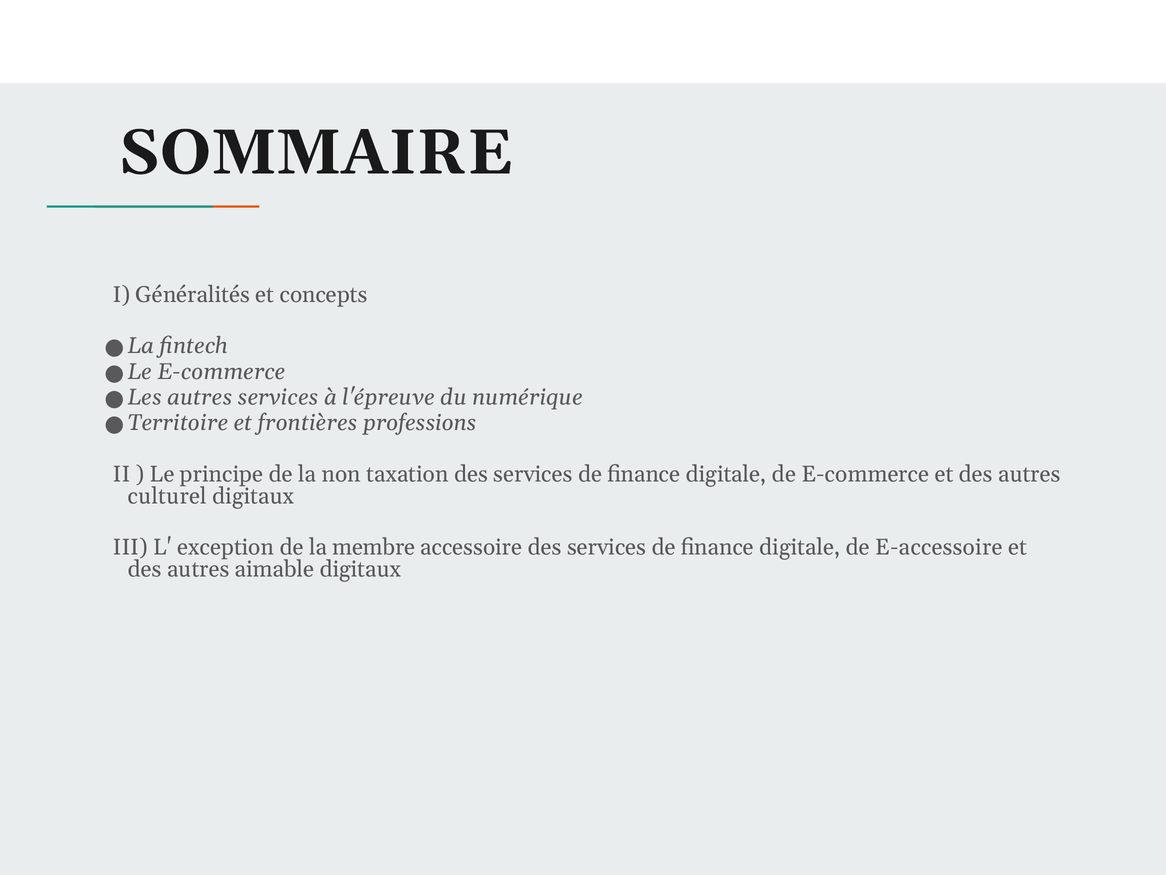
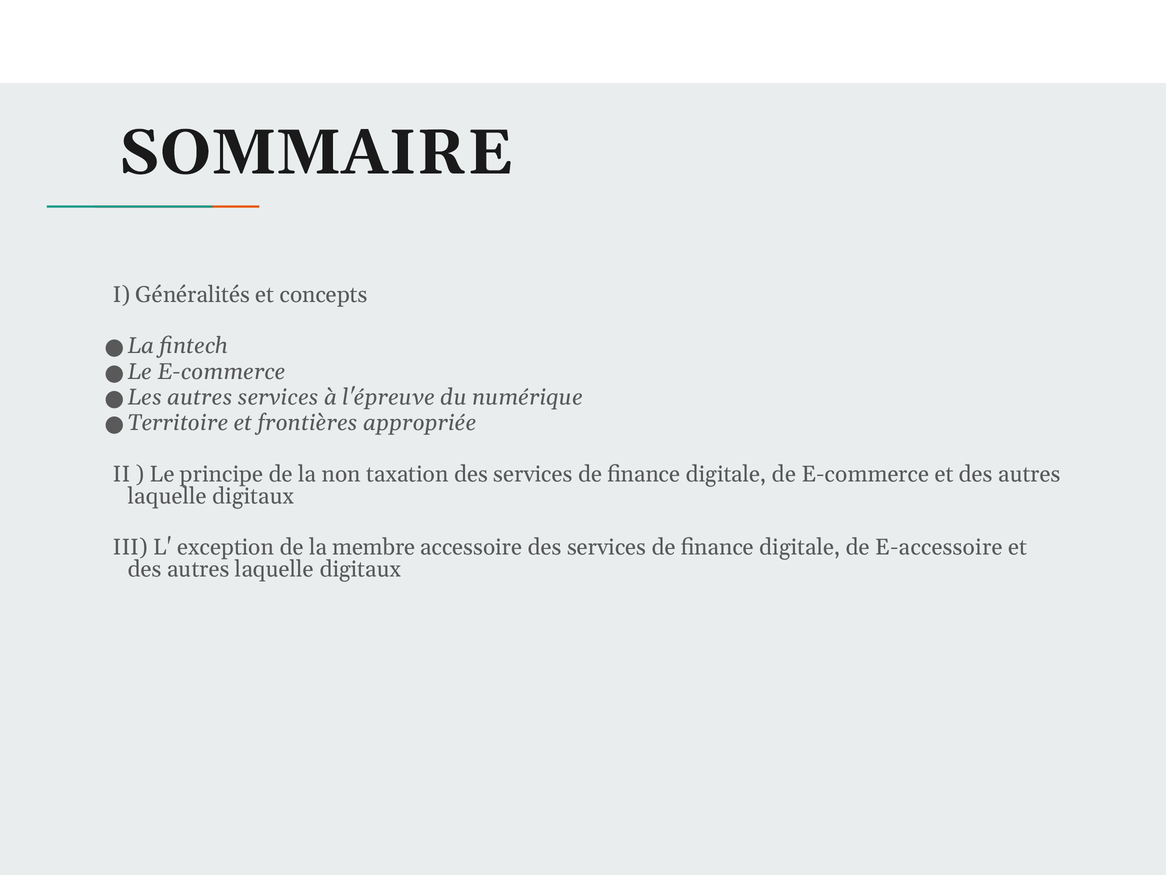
professions: professions -> appropriée (420, 423)
culturel: culturel -> laquelle (167, 496)
aimable: aimable -> laquelle (274, 569)
